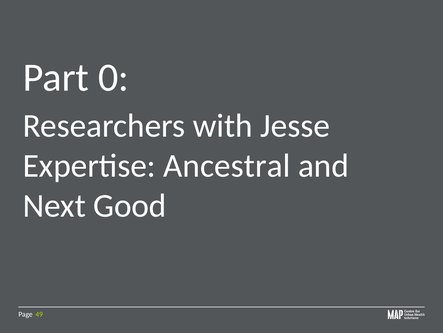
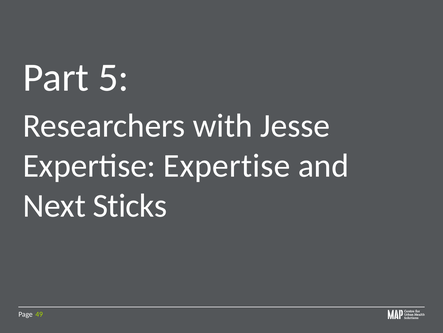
0: 0 -> 5 (114, 77)
Expertise Ancestral: Ancestral -> Expertise (227, 165)
Good: Good -> Sticks (130, 205)
